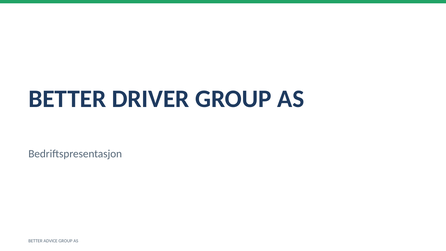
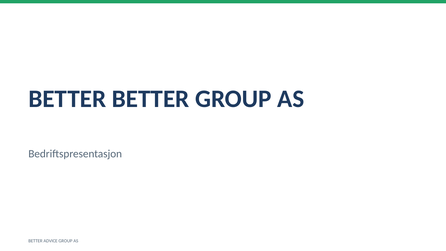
BETTER DRIVER: DRIVER -> BETTER (151, 99)
